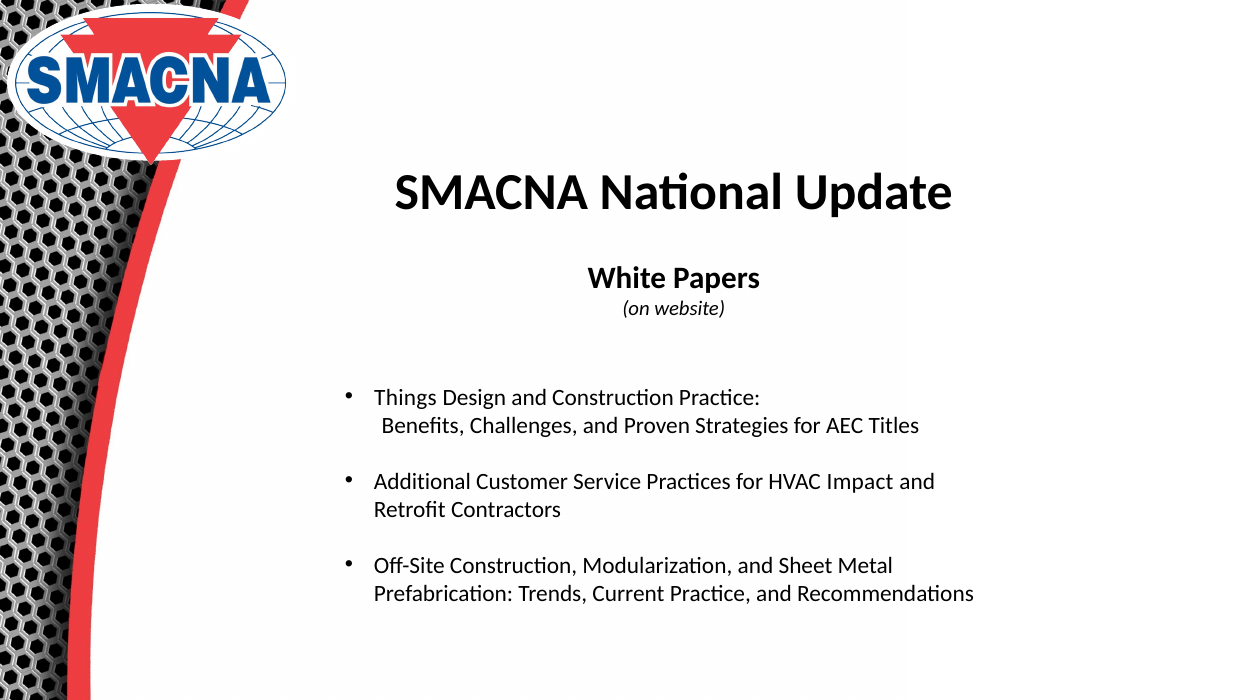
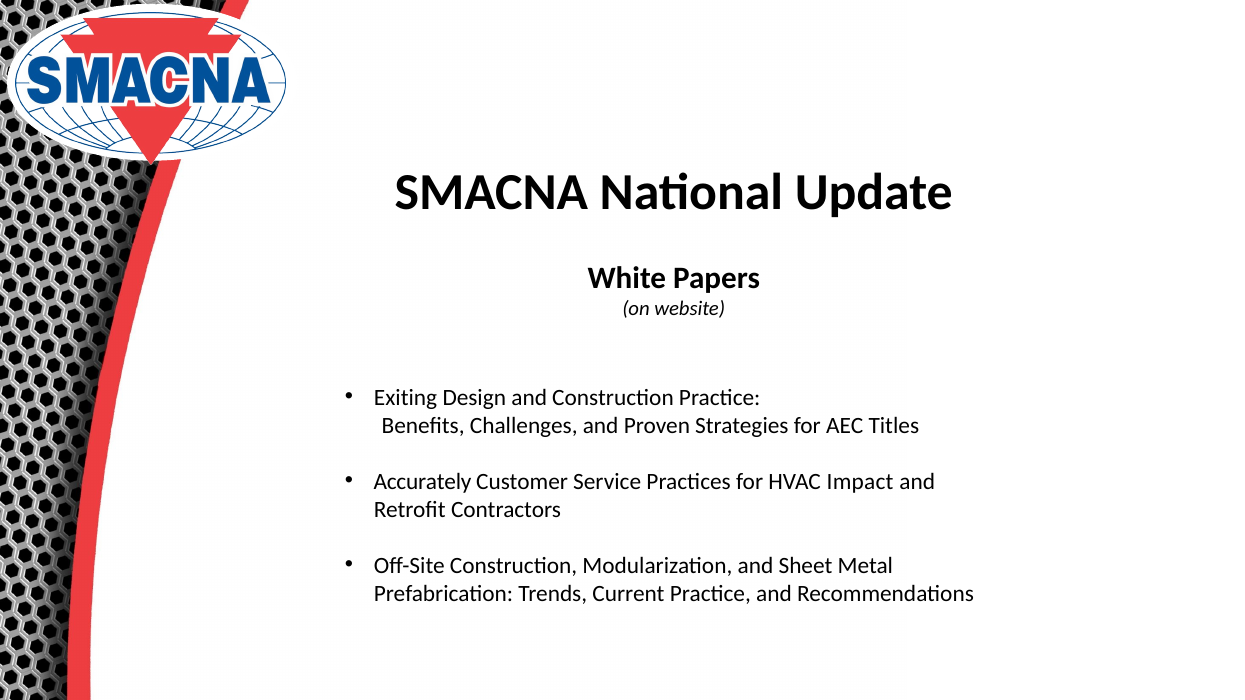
Things: Things -> Exiting (406, 398)
Additional: Additional -> Accurately (423, 482)
